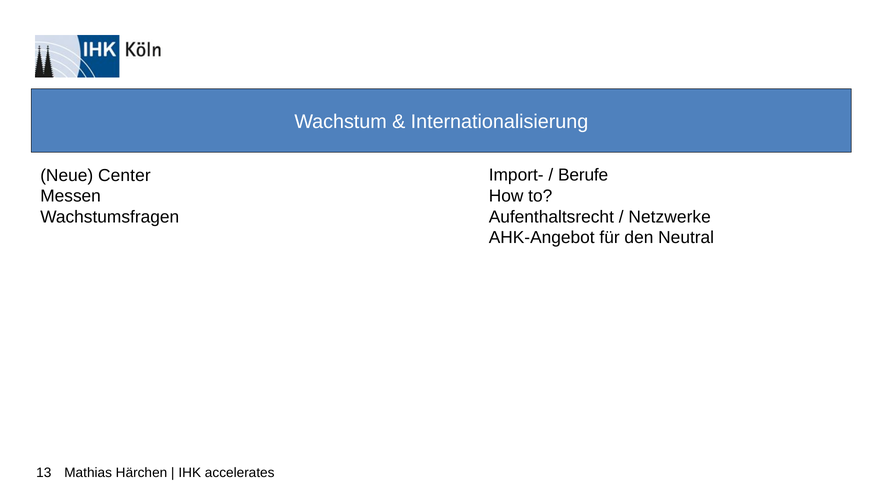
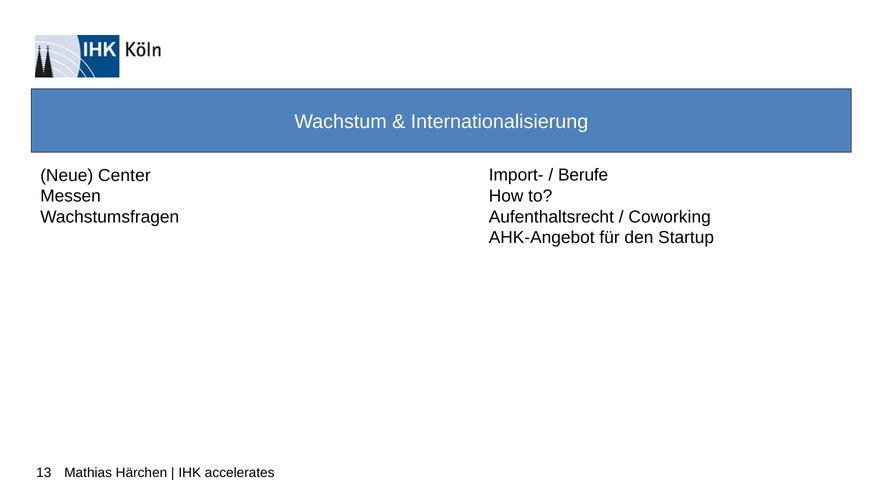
Netzwerke: Netzwerke -> Coworking (670, 217)
Neutral: Neutral -> Startup (686, 237)
